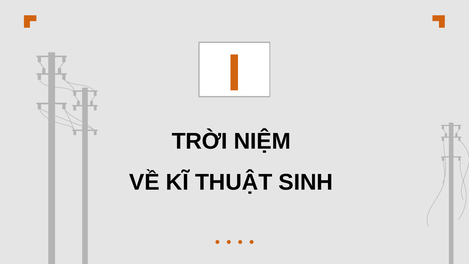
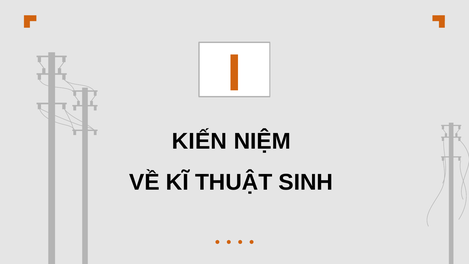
TRỜI: TRỜI -> KIẾN (199, 141)
